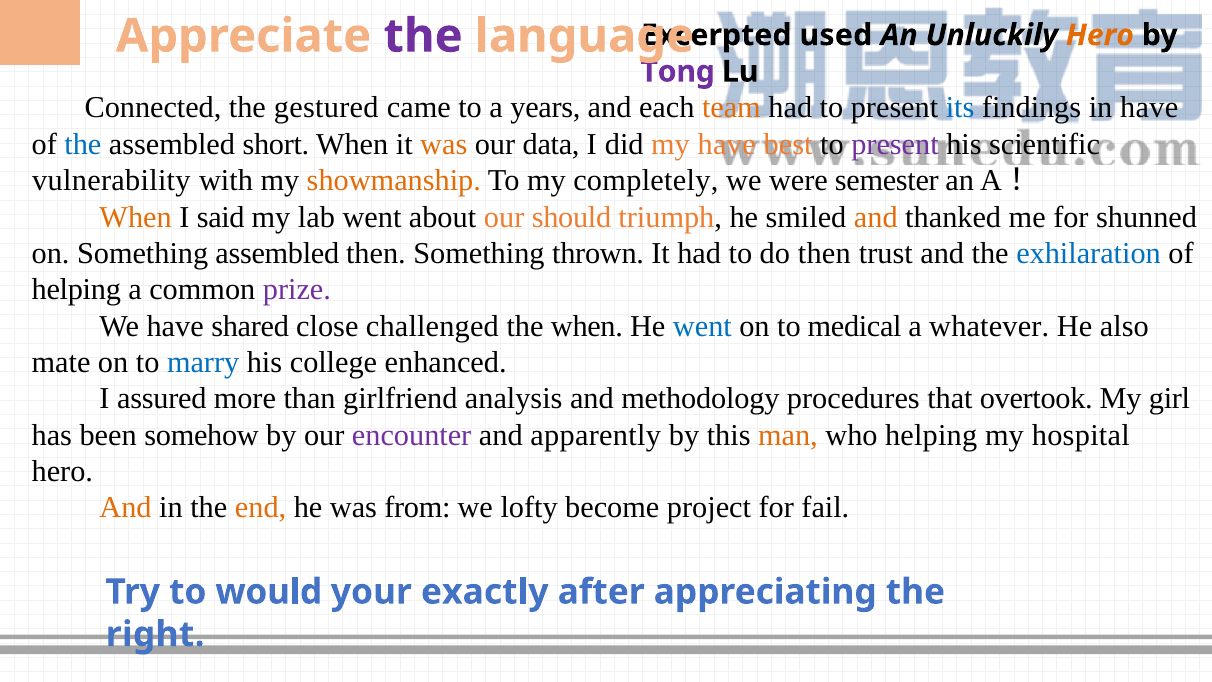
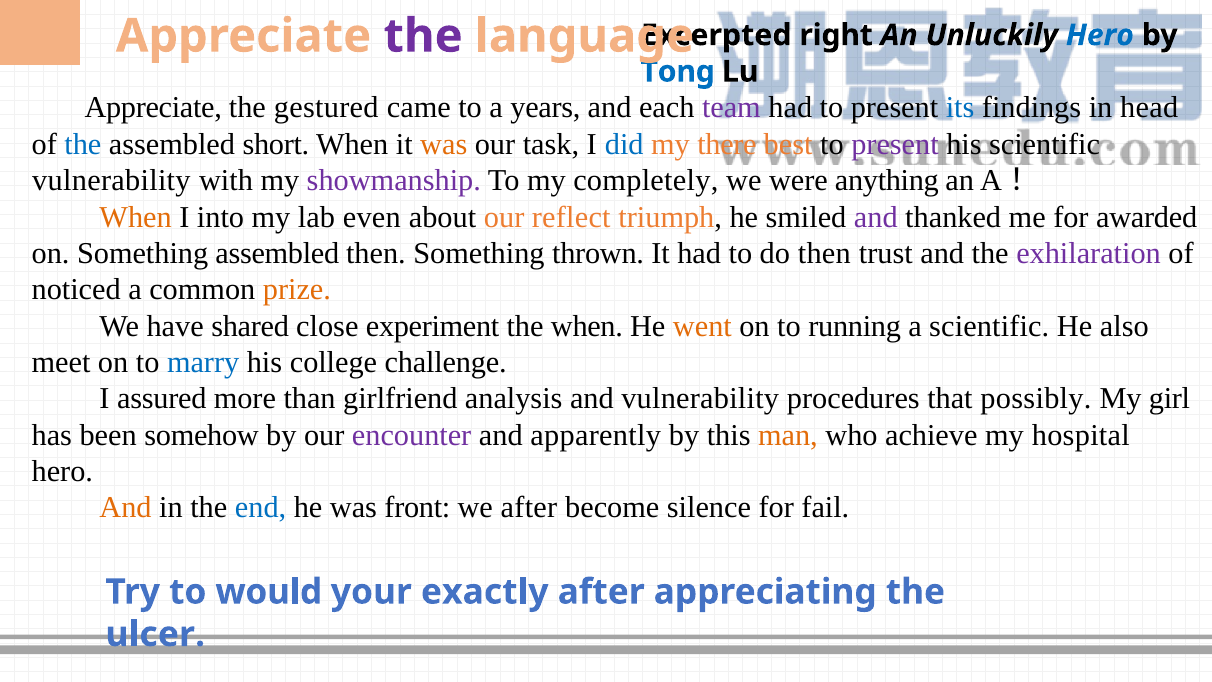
used: used -> right (836, 35)
Hero colour: orange -> blue (1100, 35)
Tong colour: purple -> blue (678, 72)
Connected: Connected -> Appreciate (153, 108)
team colour: orange -> purple (731, 108)
in have: have -> head (1149, 108)
data: data -> task (551, 144)
did colour: black -> blue (624, 144)
my have: have -> there (727, 144)
showmanship colour: orange -> purple (394, 181)
semester: semester -> anything (887, 181)
said: said -> into (221, 217)
lab went: went -> even (372, 217)
should: should -> reflect (571, 217)
and colour: orange -> purple (876, 217)
shunned: shunned -> awarded (1147, 217)
exhilaration colour: blue -> purple (1089, 253)
helping: helping -> noticed (76, 290)
prize colour: purple -> orange (297, 290)
challenged: challenged -> experiment (433, 326)
went colour: blue -> orange (702, 326)
medical: medical -> running (855, 326)
a whatever: whatever -> scientific (989, 326)
mate: mate -> meet (61, 362)
enhanced: enhanced -> challenge (446, 362)
and methodology: methodology -> vulnerability (700, 399)
overtook: overtook -> possibly (1036, 399)
who helping: helping -> achieve (931, 435)
end colour: orange -> blue (261, 508)
from: from -> front (417, 508)
we lofty: lofty -> after (529, 508)
project: project -> silence (709, 508)
right: right -> ulcer (155, 634)
